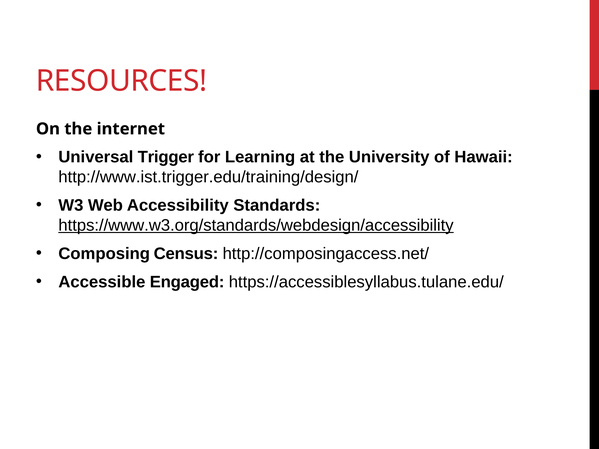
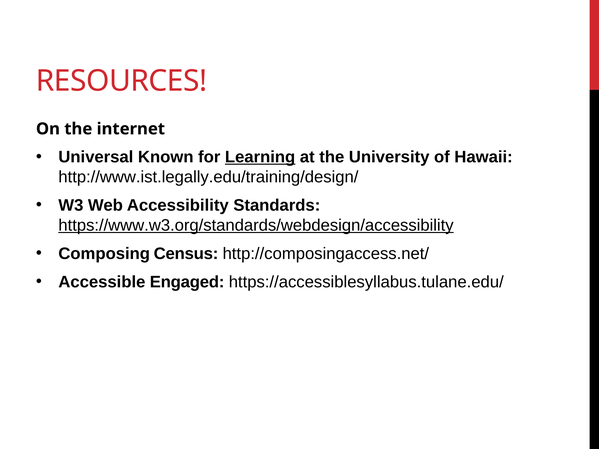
Trigger: Trigger -> Known (166, 157)
Learning underline: none -> present (260, 157)
http://www.ist.trigger.edu/training/design/: http://www.ist.trigger.edu/training/design/ -> http://www.ist.legally.edu/training/design/ (208, 177)
